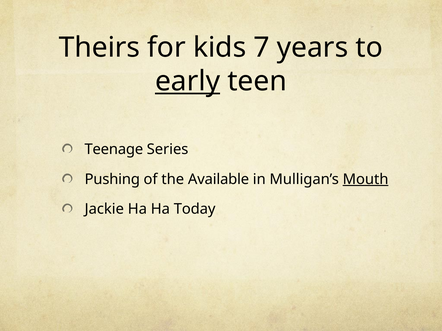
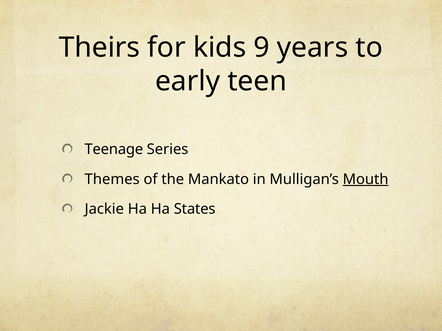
7: 7 -> 9 (262, 47)
early underline: present -> none (188, 81)
Pushing: Pushing -> Themes (112, 179)
Available: Available -> Mankato (218, 179)
Today: Today -> States (195, 209)
